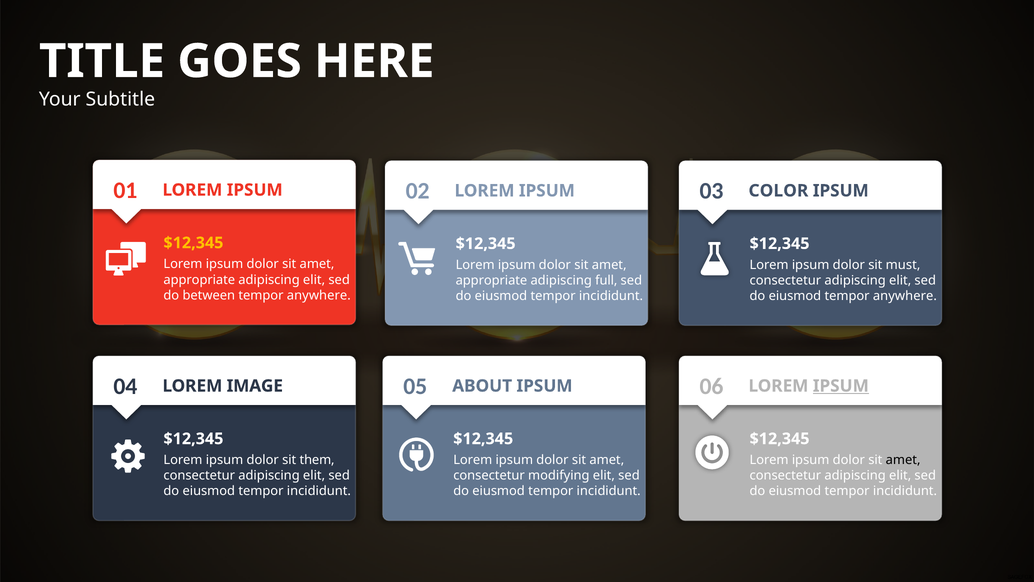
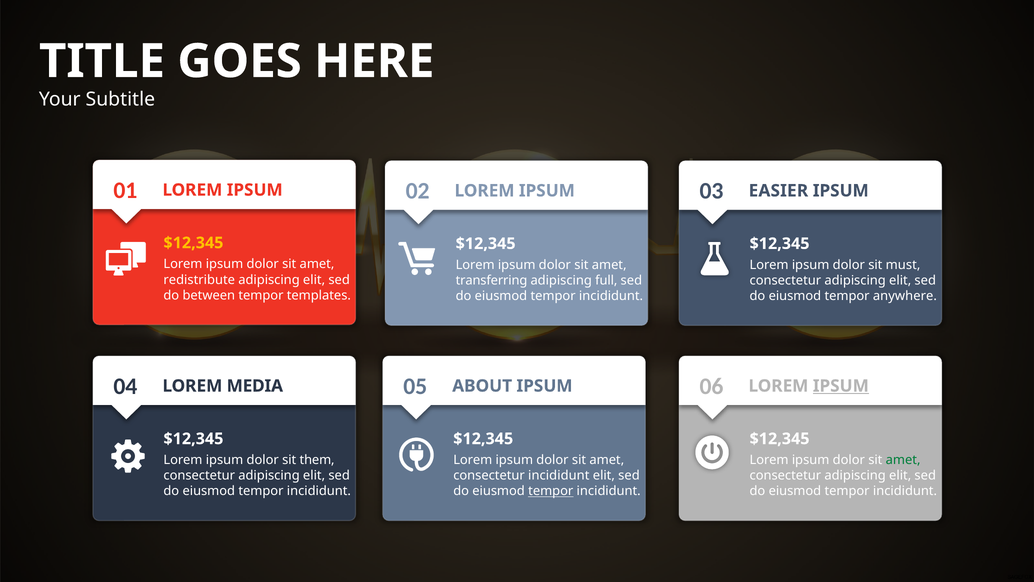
COLOR: COLOR -> EASIER (778, 191)
appropriate: appropriate -> redistribute (199, 280)
appropriate: appropriate -> transferring (491, 280)
anywhere: anywhere -> templates (319, 295)
IMAGE: IMAGE -> MEDIA (255, 386)
amet colour: black -> green (903, 460)
consectetur modifying: modifying -> incididunt (559, 475)
tempor underline: none -> present (551, 491)
